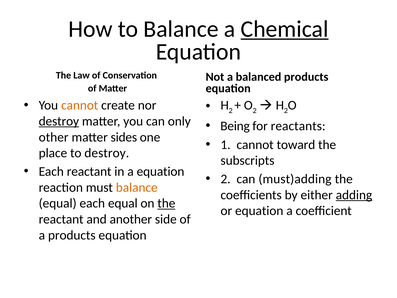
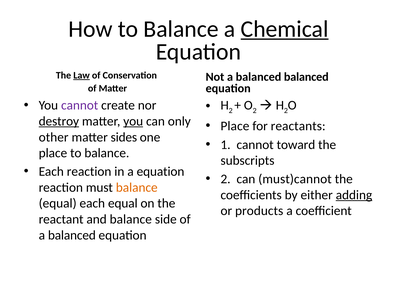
Law underline: none -> present (82, 75)
balanced products: products -> balanced (306, 77)
cannot colour: orange -> purple (80, 105)
you underline: none -> present (133, 121)
Being: Being -> Place (235, 126)
place to destroy: destroy -> balance (107, 153)
Each reactant: reactant -> reaction (89, 171)
must)adding: must)adding -> must)cannot (295, 179)
the underline: present -> none (166, 203)
or equation: equation -> products (259, 211)
and another: another -> balance (131, 219)
products: products -> balanced (72, 235)
